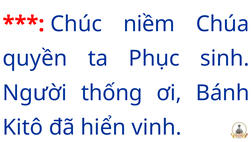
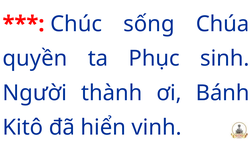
niềm: niềm -> sống (149, 24)
thống: thống -> thành (112, 93)
